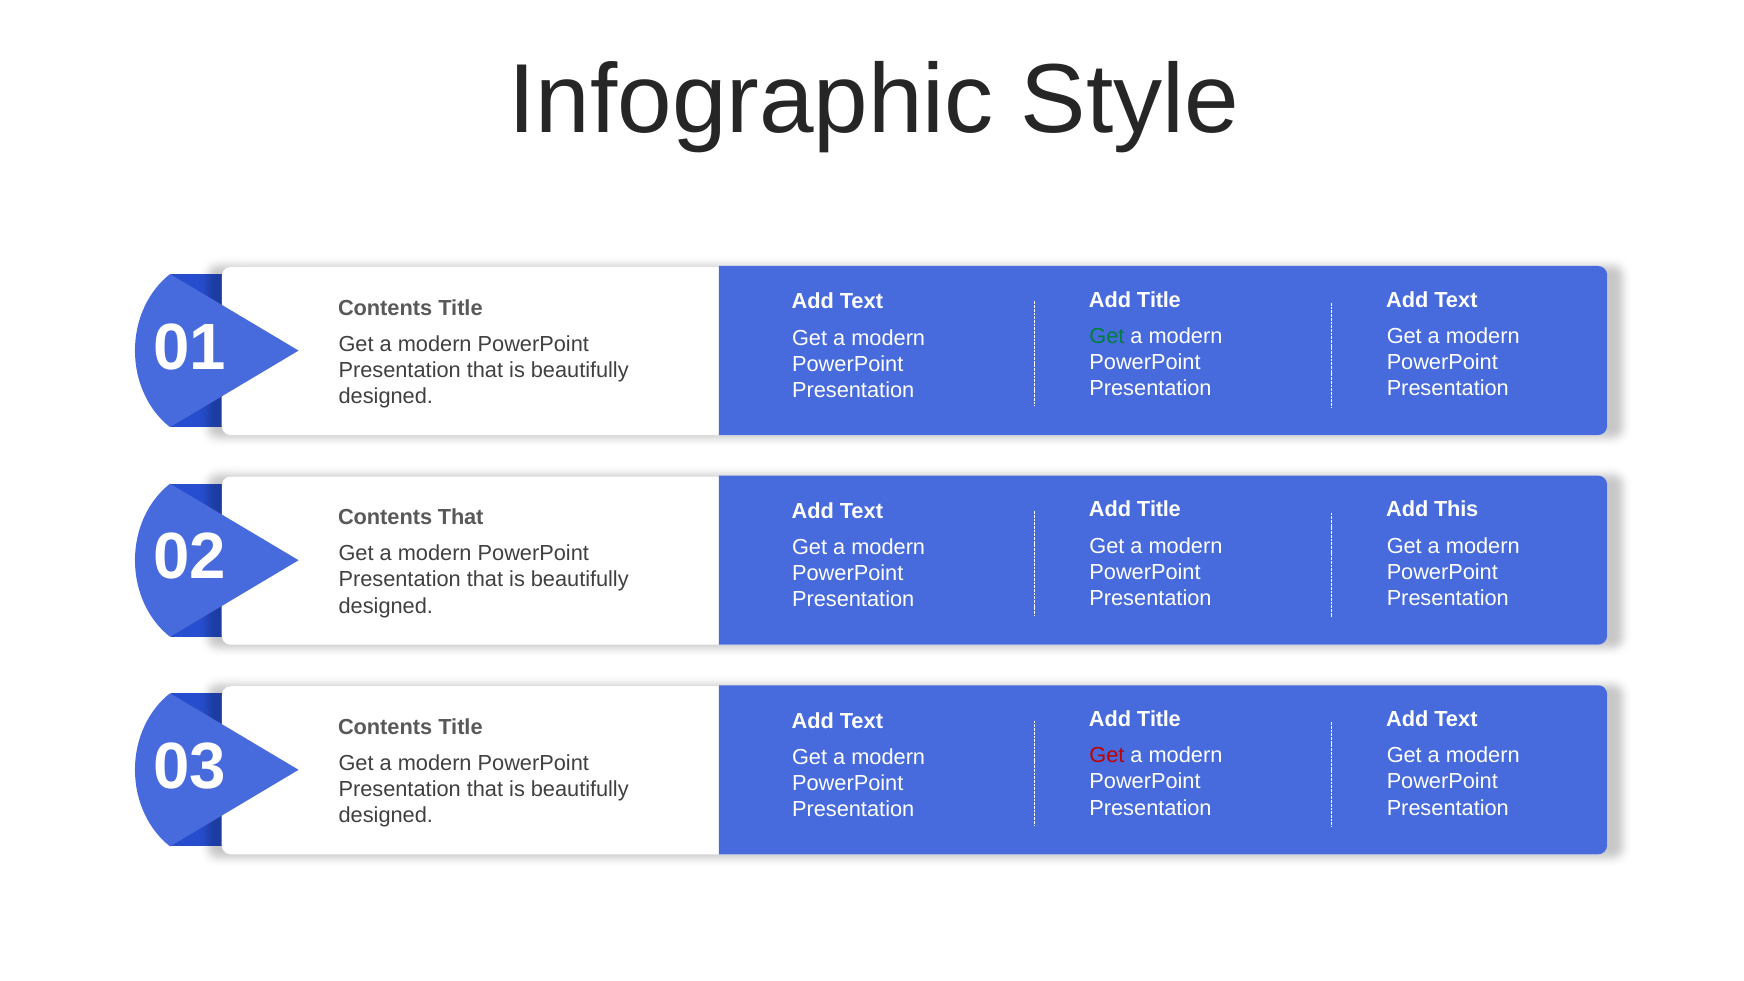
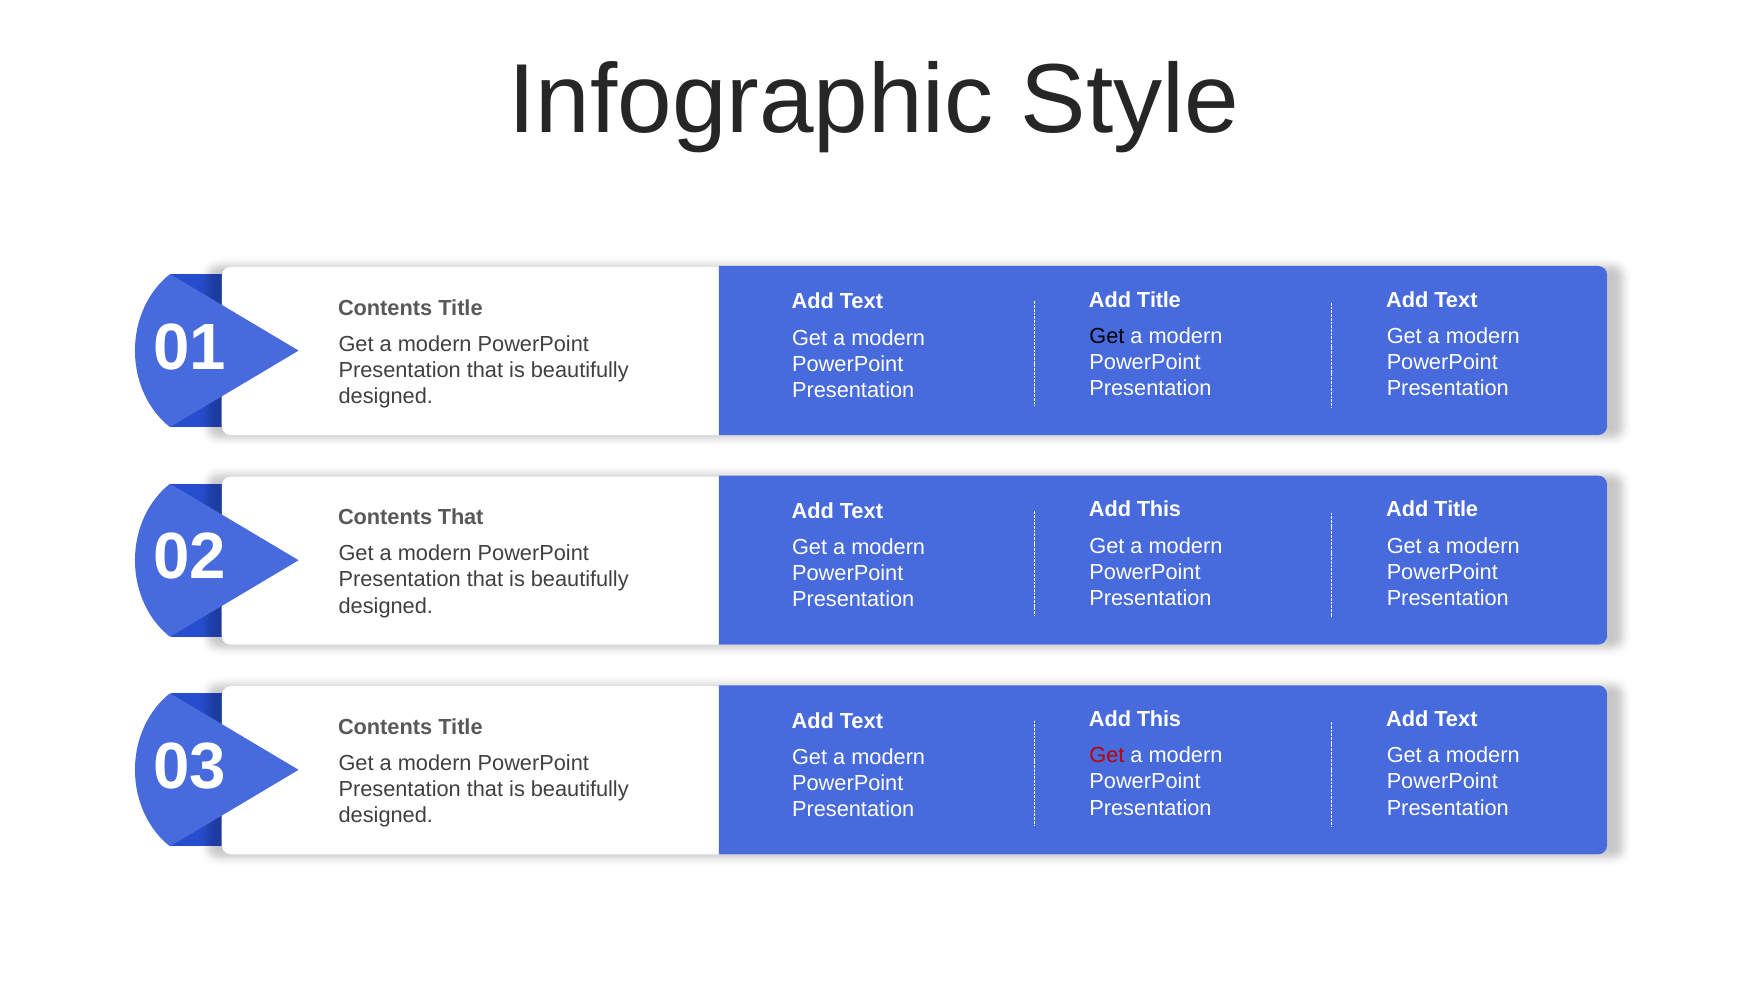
Get colour: green -> black (1107, 336)
Title: Title -> This (1159, 510)
This: This -> Title (1456, 510)
Title: Title -> This (1159, 719)
